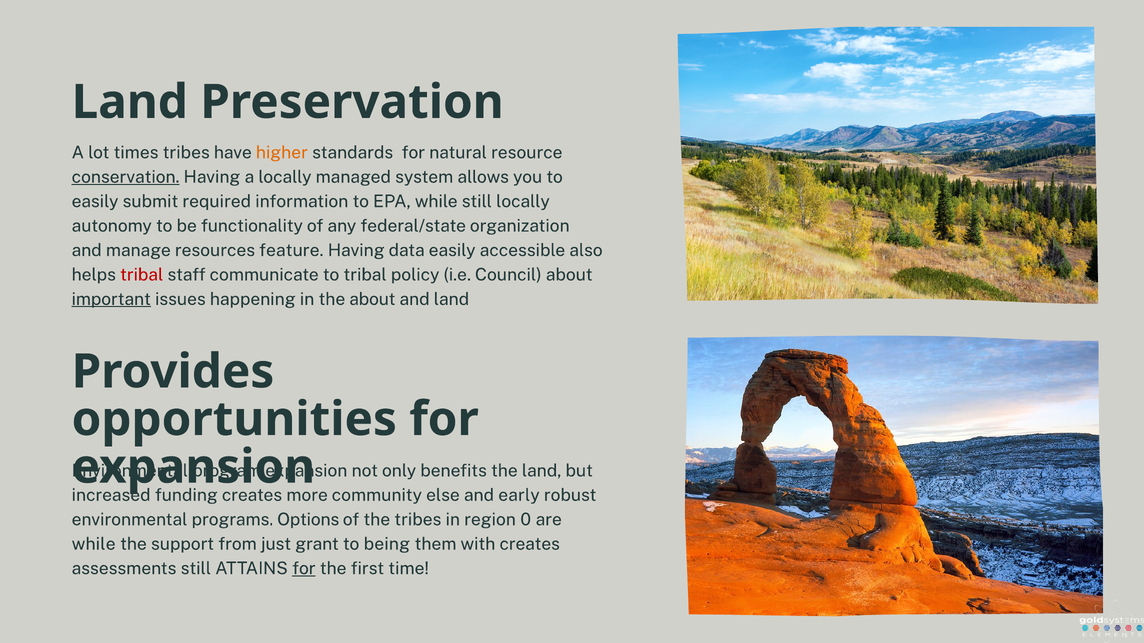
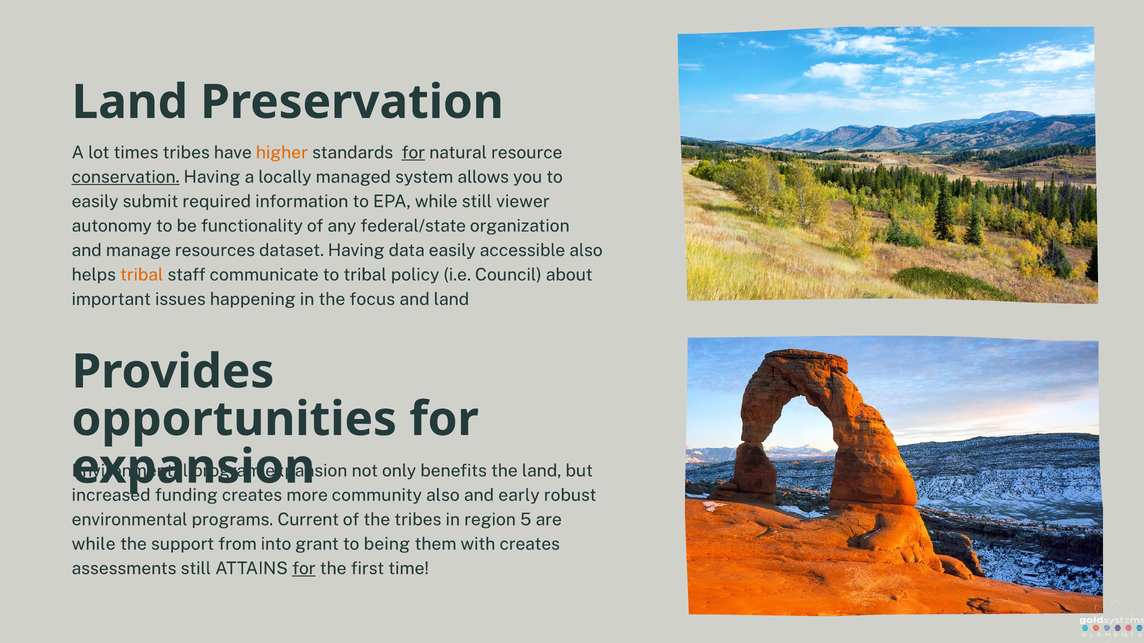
for underline: none -> present (413, 153)
still locally: locally -> viewer (523, 202)
feature: feature -> dataset (291, 250)
tribal colour: red -> orange (142, 275)
important underline: present -> none (111, 299)
the about: about -> focus (372, 299)
community else: else -> also (443, 495)
Options: Options -> Current (308, 520)
0: 0 -> 5 (526, 520)
just: just -> into (276, 544)
